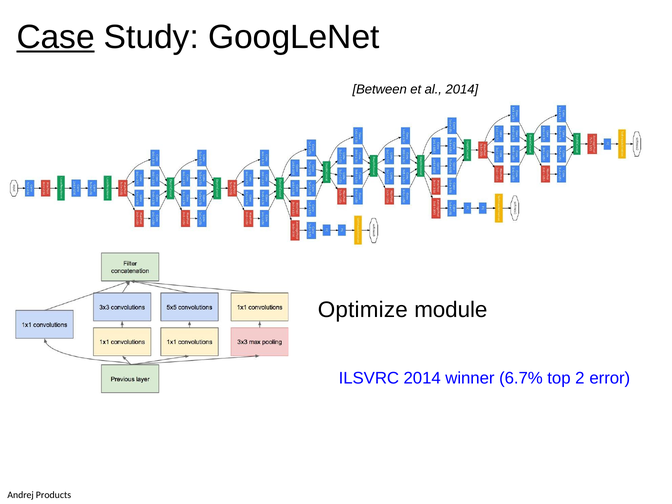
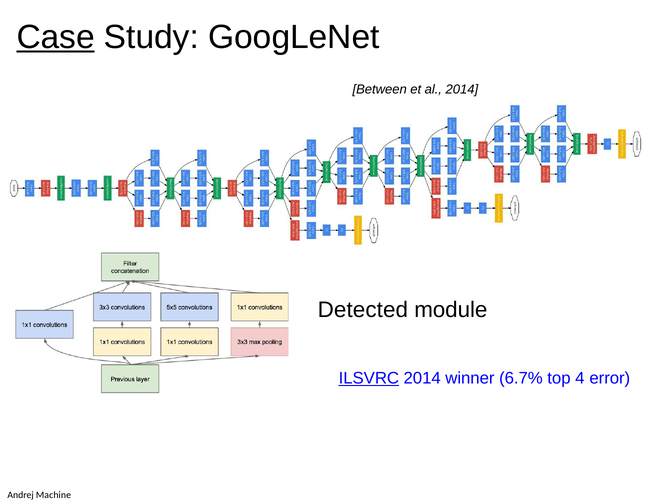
Optimize: Optimize -> Detected (363, 310)
ILSVRC underline: none -> present (369, 378)
2: 2 -> 4 (580, 378)
Products: Products -> Machine (53, 495)
